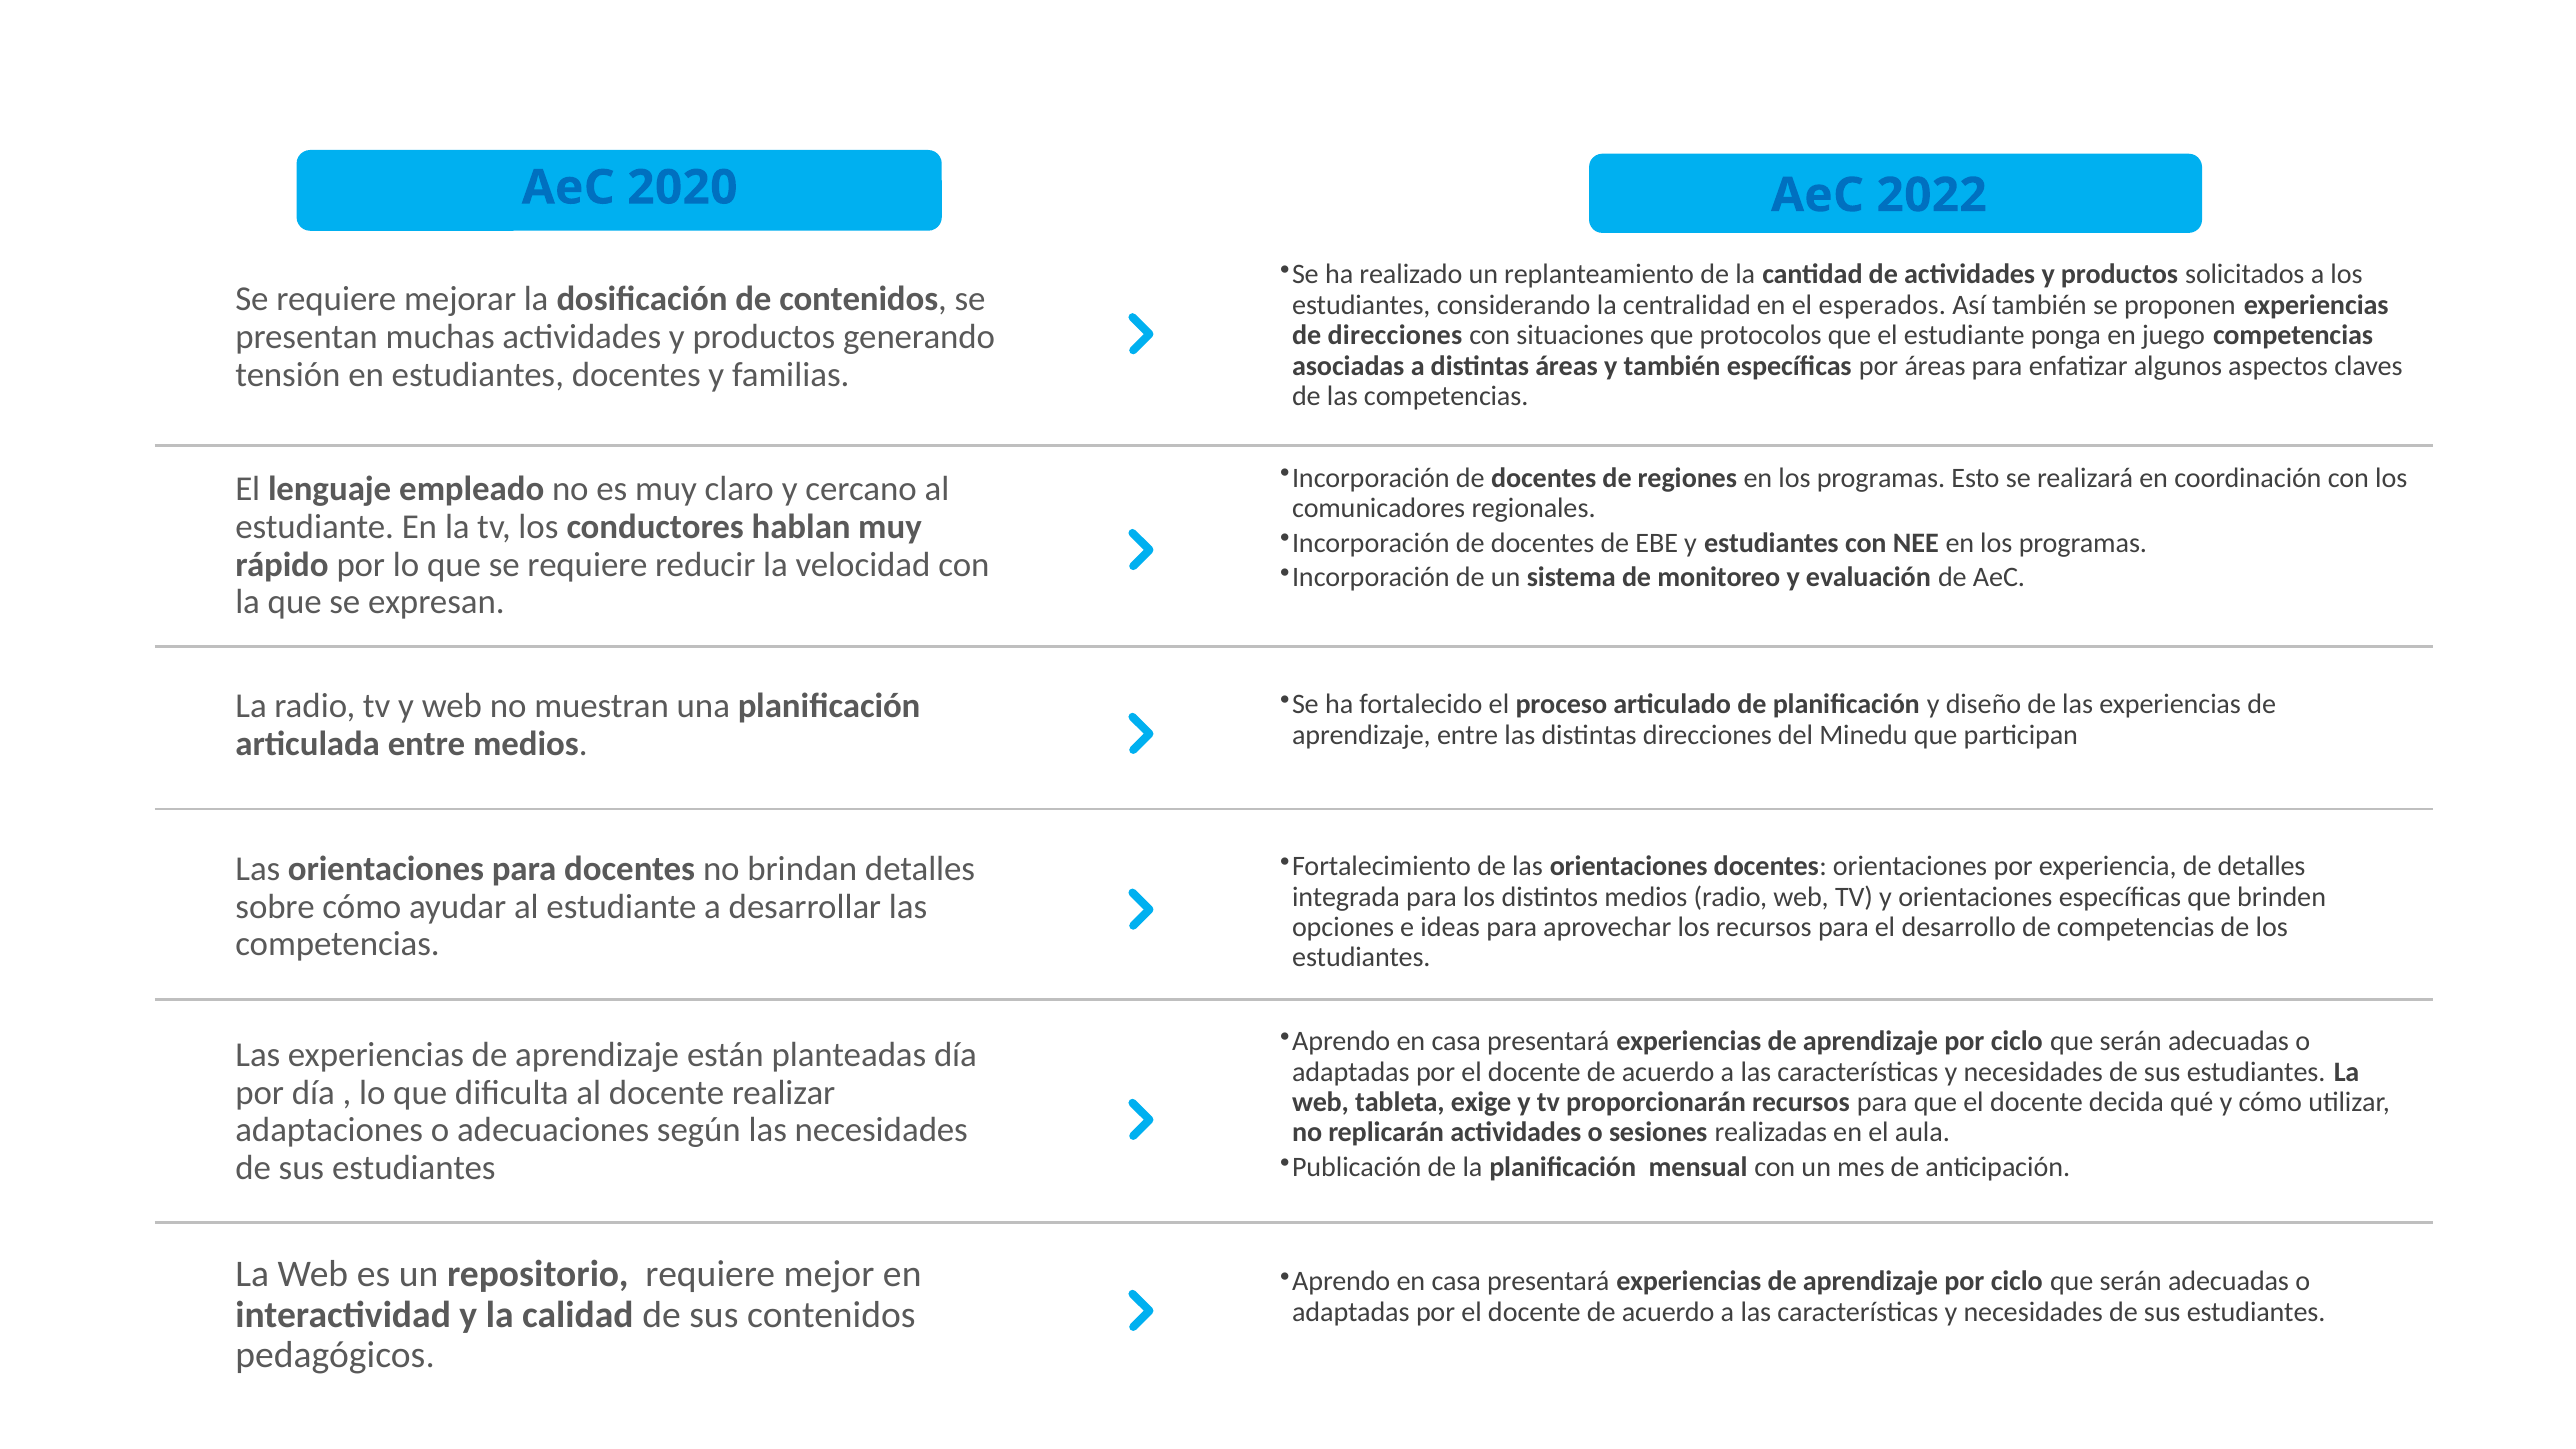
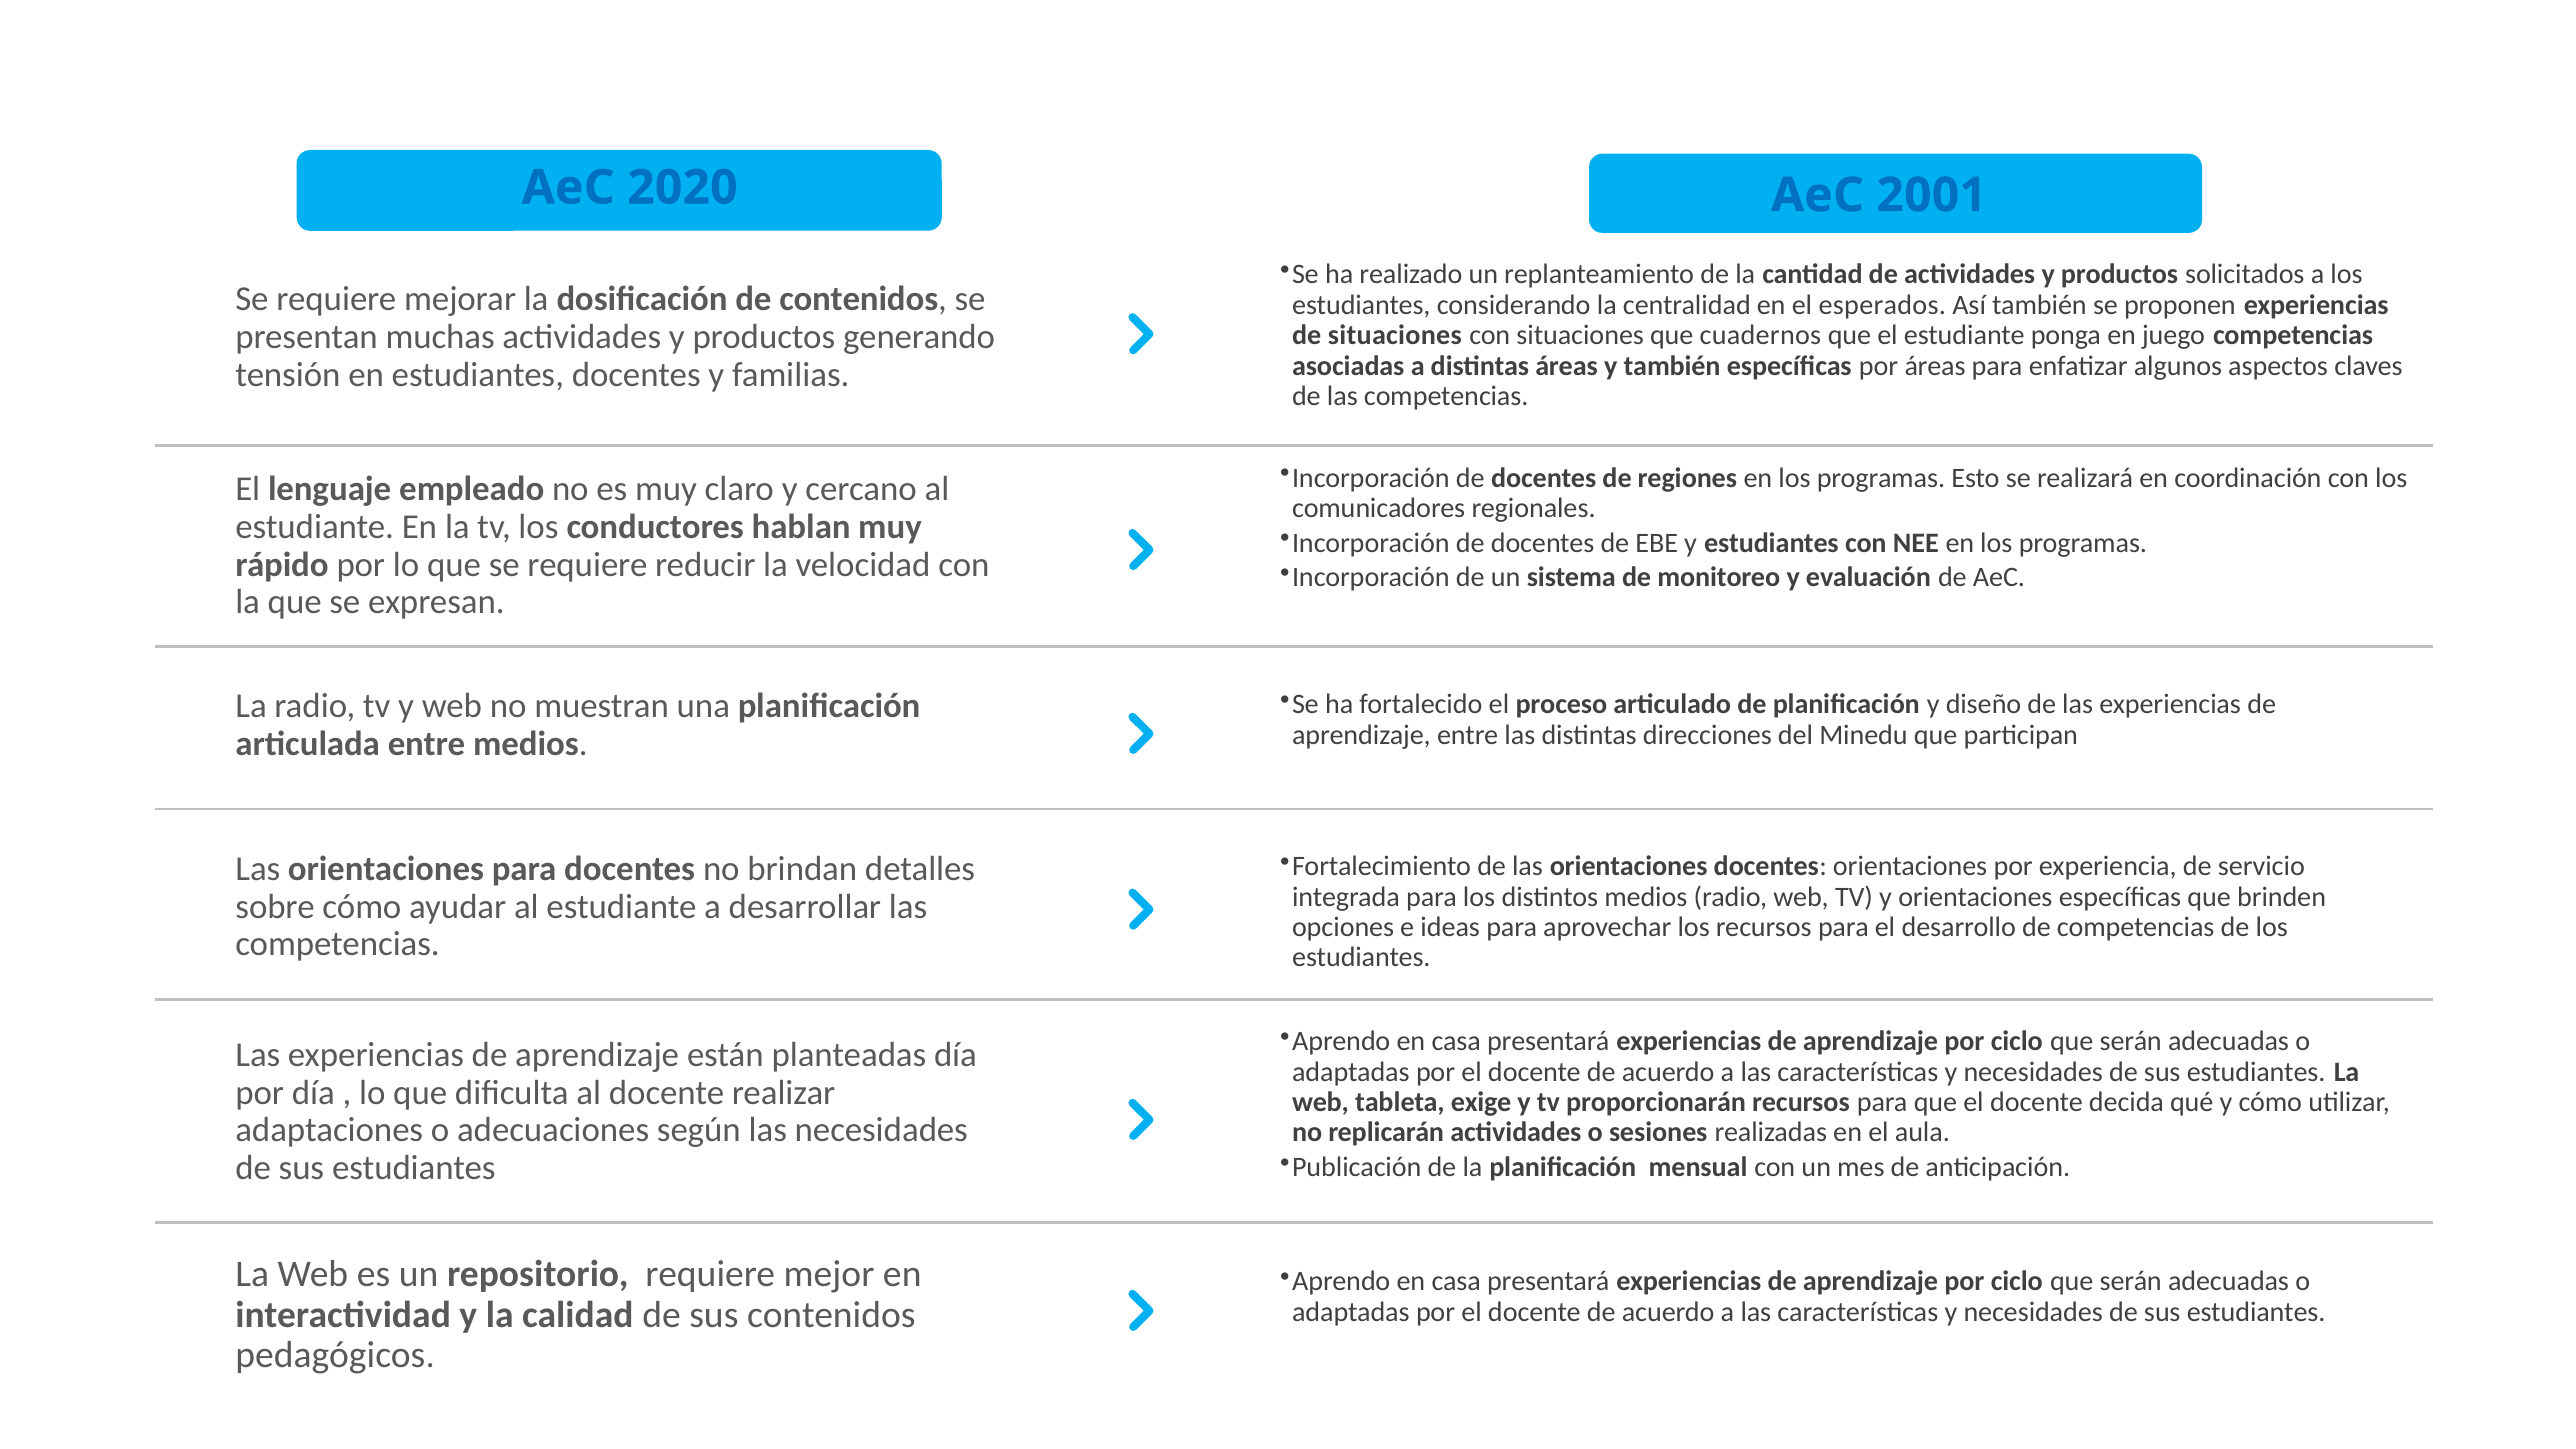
2022: 2022 -> 2001 (1932, 195)
de direcciones: direcciones -> situaciones (1395, 335)
protocolos: protocolos -> cuadernos (1760, 335)
de detalles: detalles -> servicio (2261, 866)
